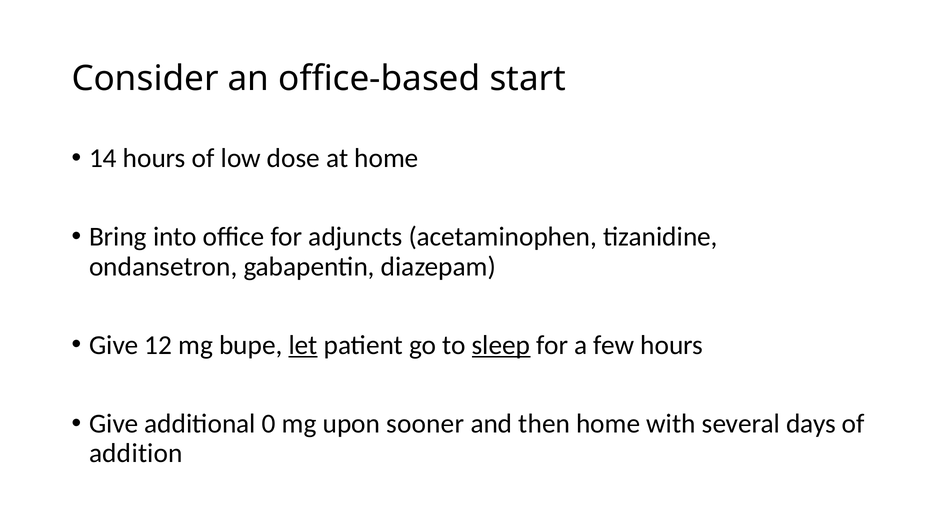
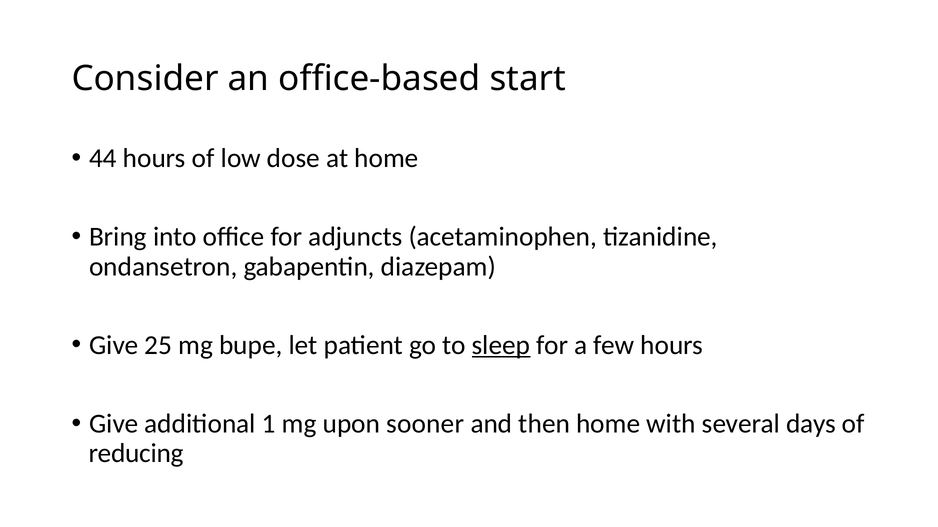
14: 14 -> 44 (103, 159)
12: 12 -> 25 (158, 345)
let underline: present -> none (303, 345)
0: 0 -> 1 (269, 424)
addition: addition -> reducing (136, 454)
